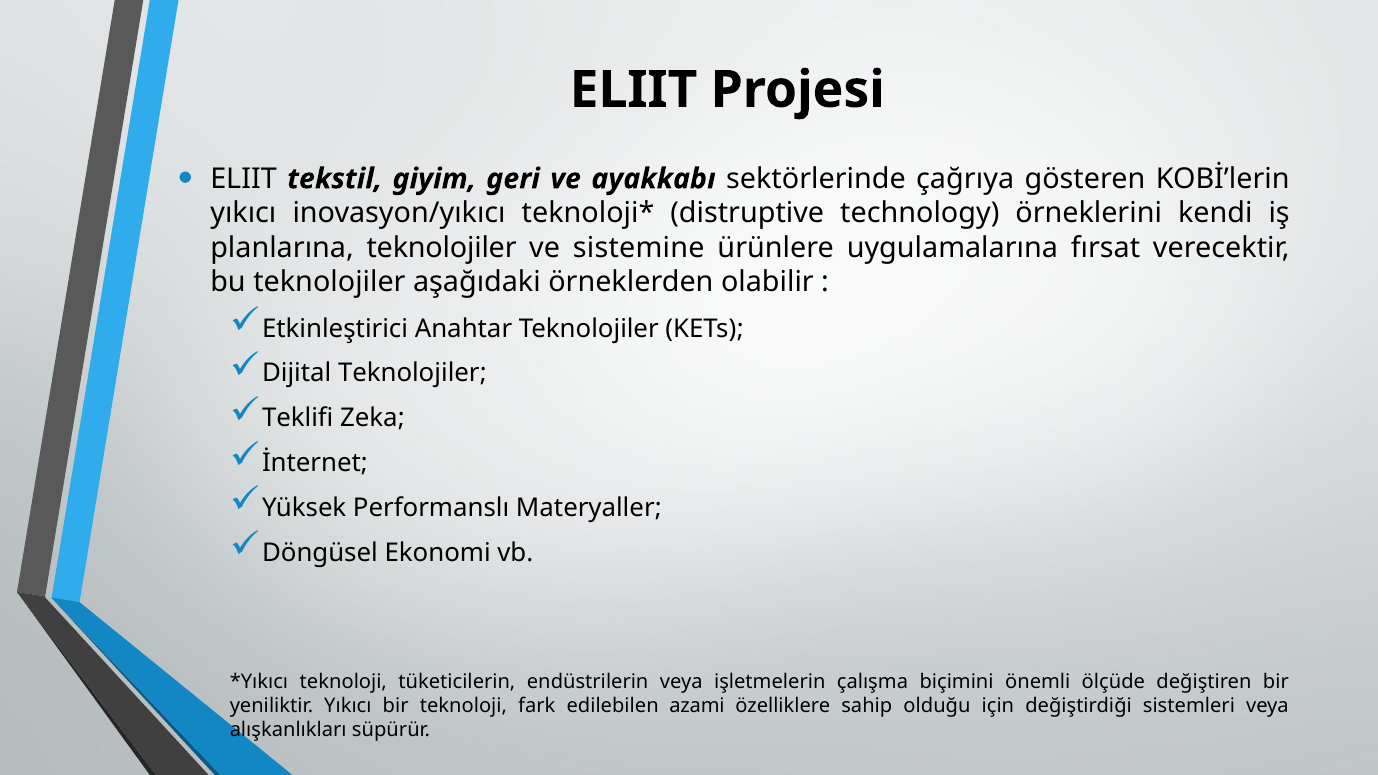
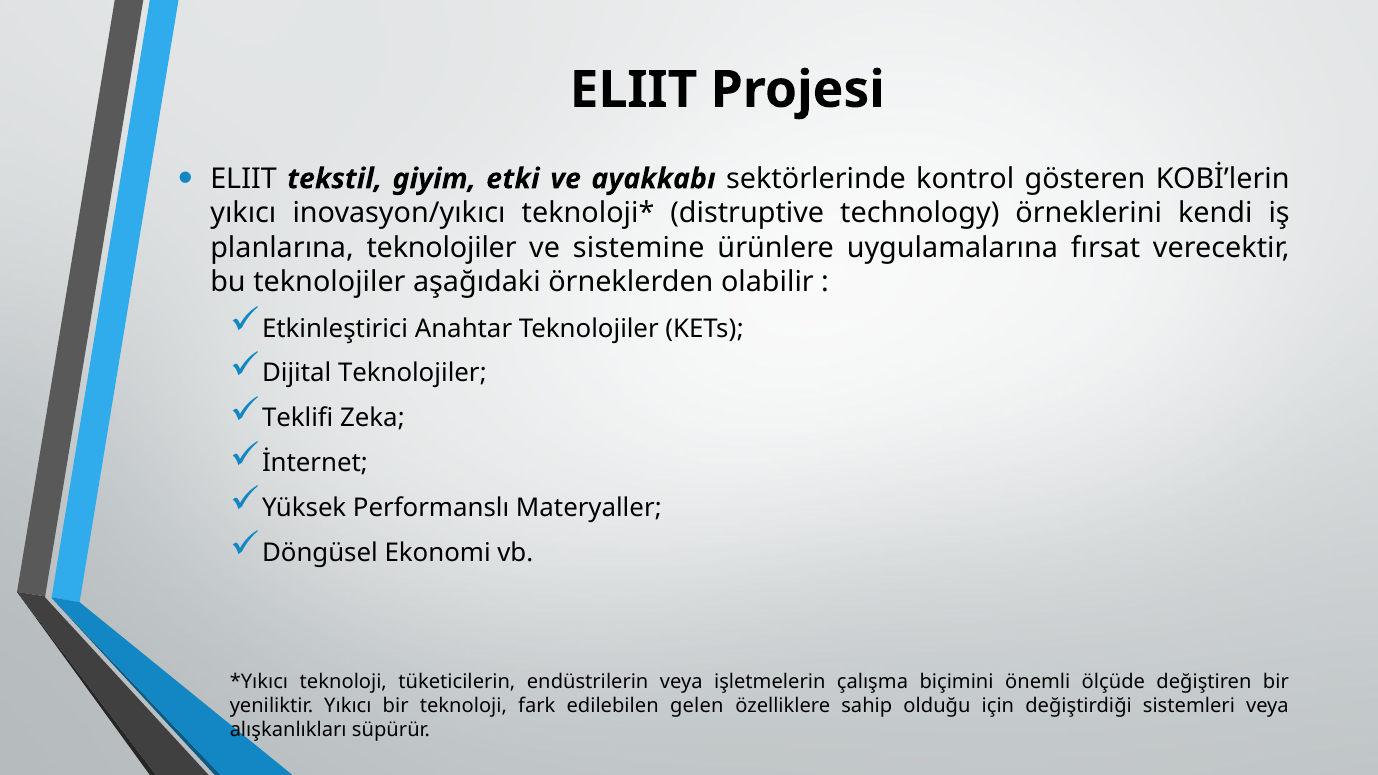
geri: geri -> etki (513, 179)
çağrıya: çağrıya -> kontrol (965, 179)
azami: azami -> gelen (697, 706)
